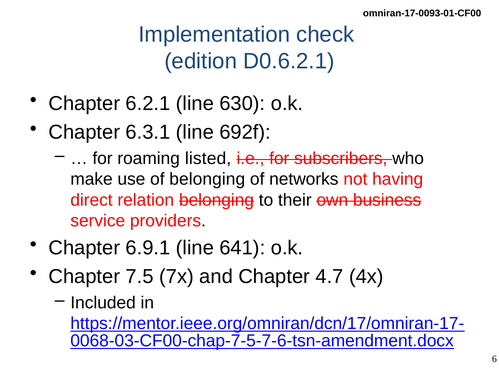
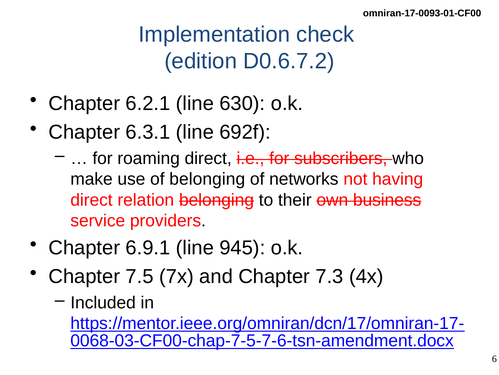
D0.6.2.1: D0.6.2.1 -> D0.6.7.2 (289, 61)
roaming listed: listed -> direct (208, 158)
641: 641 -> 945 (242, 247)
4.7: 4.7 -> 7.3 (330, 276)
